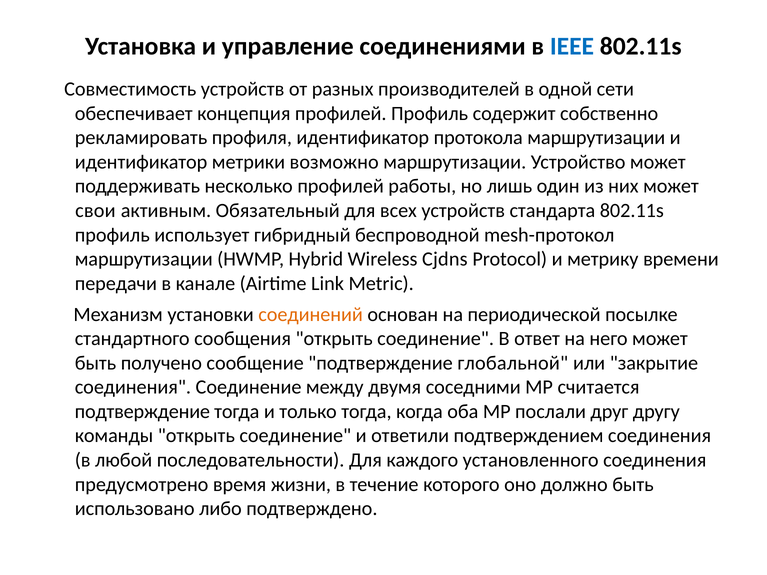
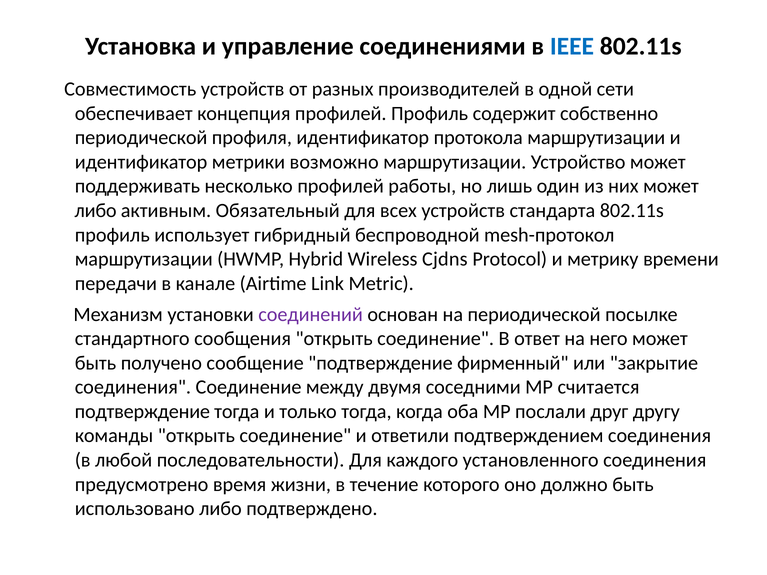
рекламировать: рекламировать -> периодической (141, 138)
свои: свои -> либо (96, 211)
соединений colour: orange -> purple (311, 315)
глобальной: глобальной -> фирменный (513, 363)
